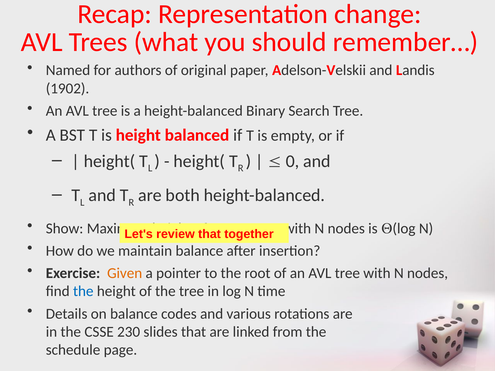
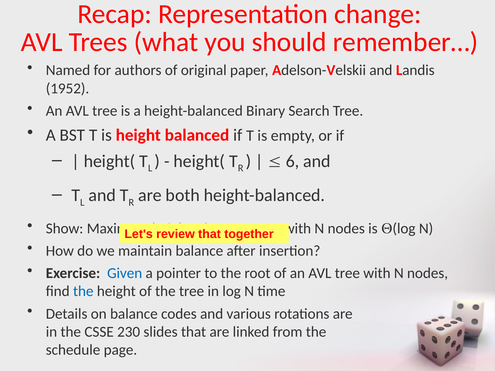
1902: 1902 -> 1952 (68, 88)
0: 0 -> 6 (292, 161)
Given colour: orange -> blue (125, 273)
